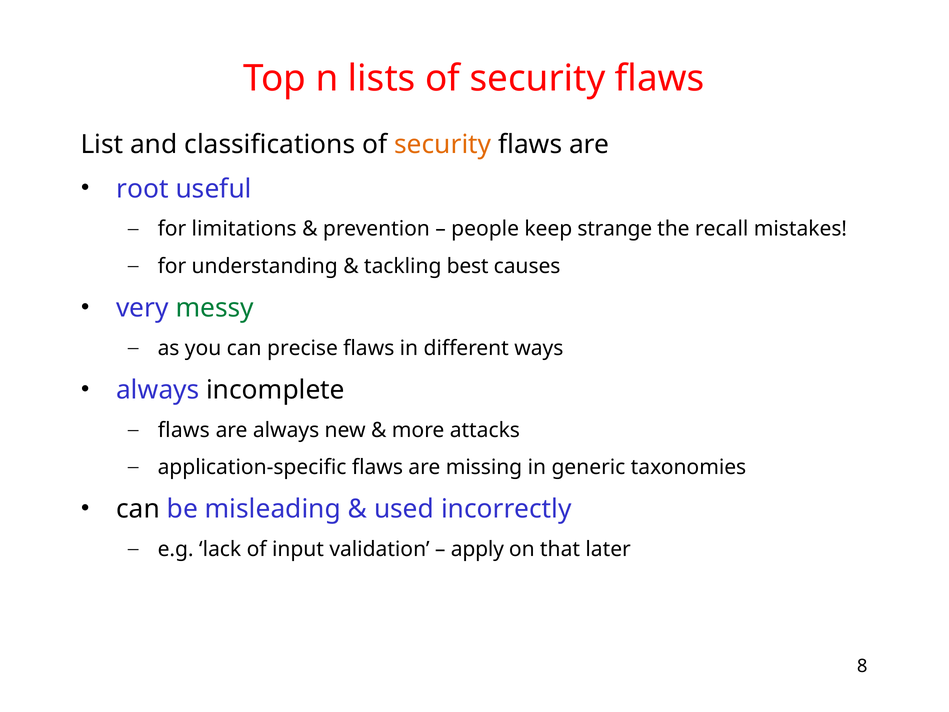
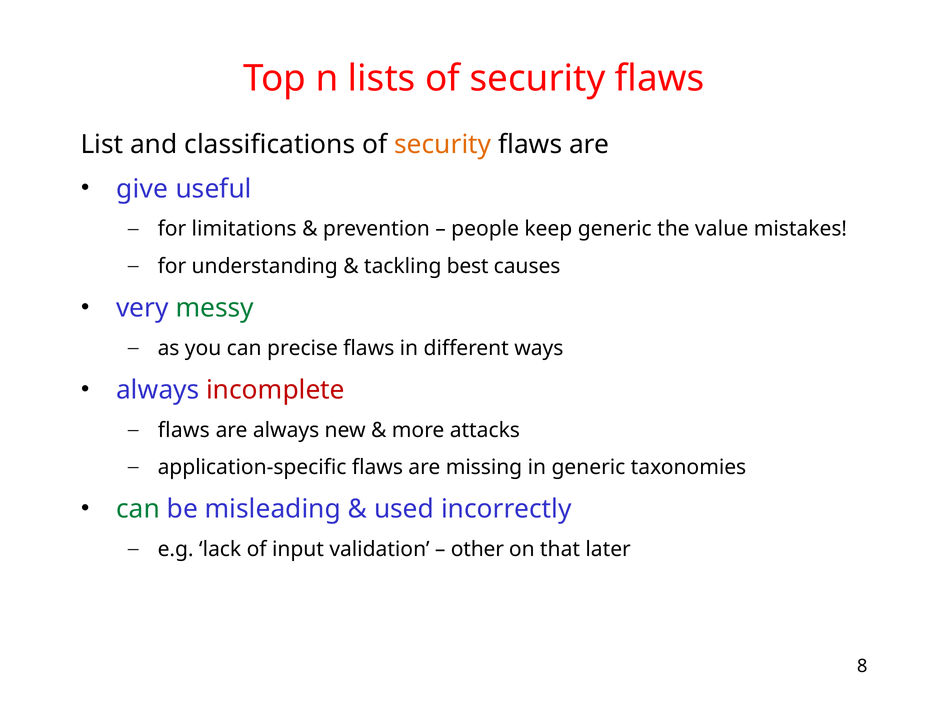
root: root -> give (142, 189)
keep strange: strange -> generic (615, 229)
recall: recall -> value (722, 229)
incomplete colour: black -> red (275, 390)
can colour: black -> green (138, 509)
apply: apply -> other (477, 549)
